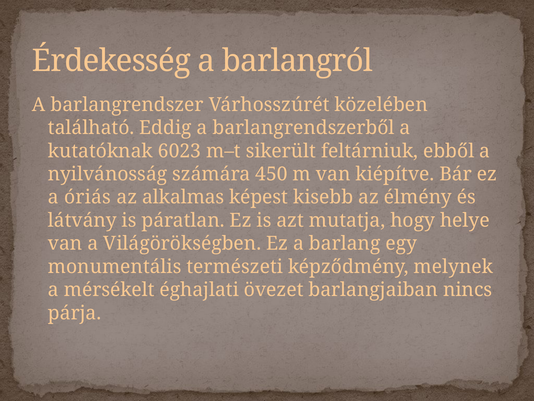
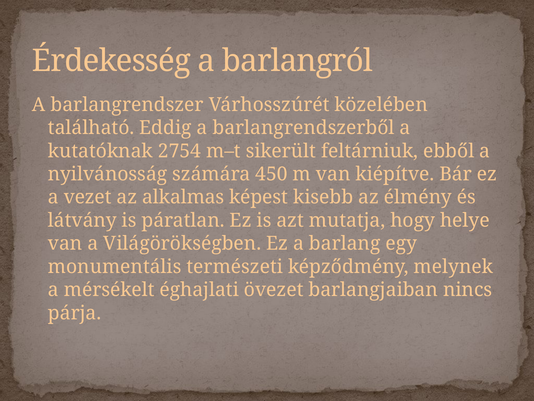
6023: 6023 -> 2754 (180, 151)
óriás: óriás -> vezet (88, 197)
